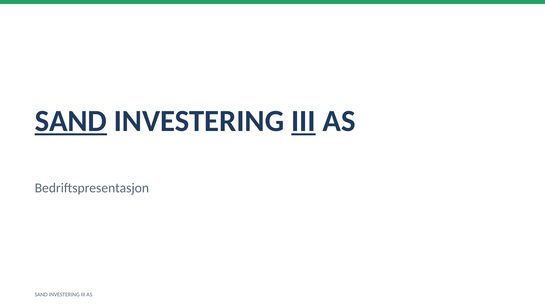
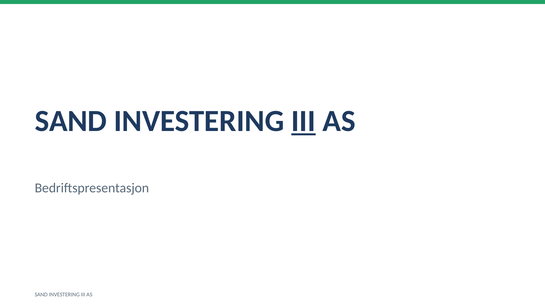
SAND underline: present -> none (71, 121)
